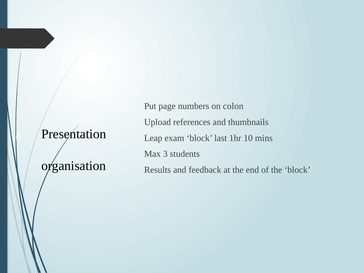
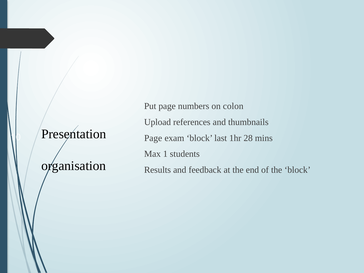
Leap: Leap -> Page (153, 138)
1hr 10: 10 -> 28 (248, 138)
3: 3 -> 1 (165, 154)
